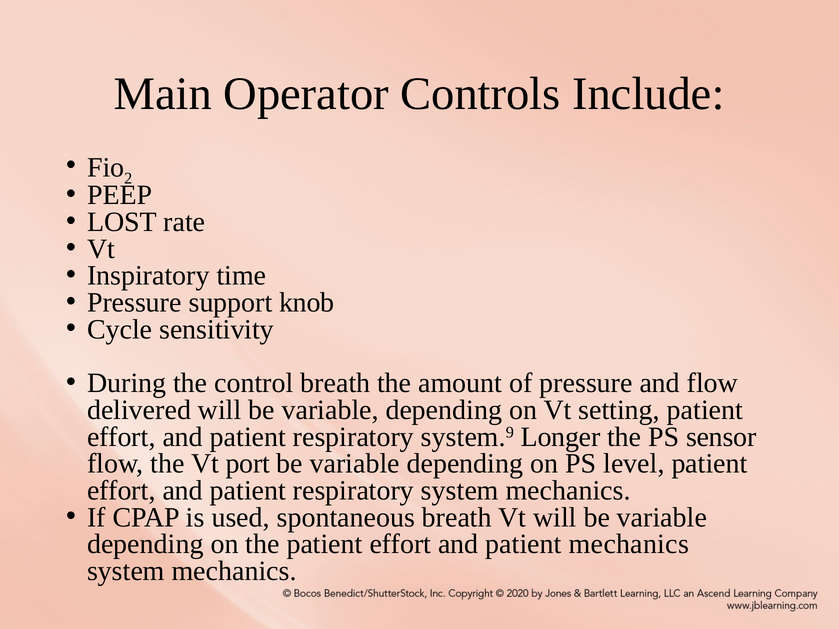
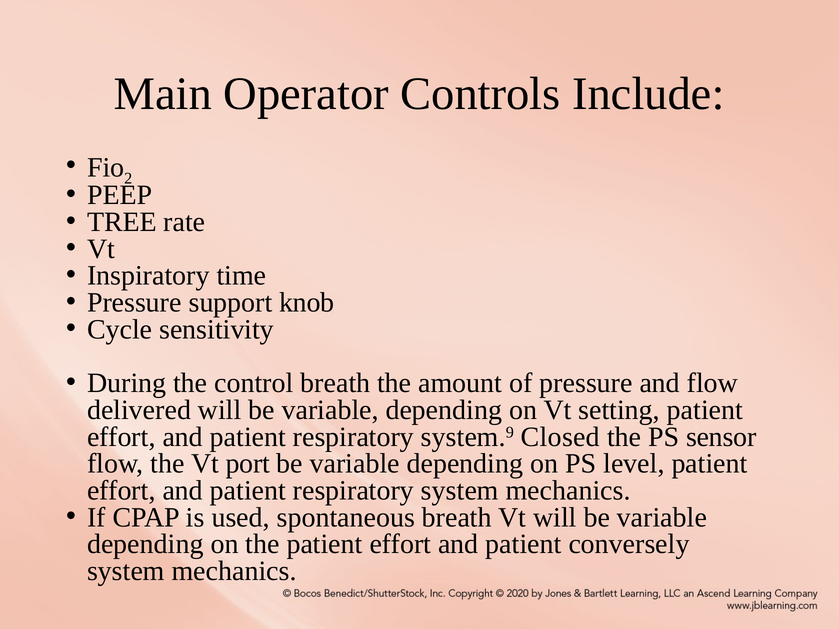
LOST: LOST -> TREE (122, 222)
Longer: Longer -> Closed (560, 437)
patient mechanics: mechanics -> conversely (629, 544)
